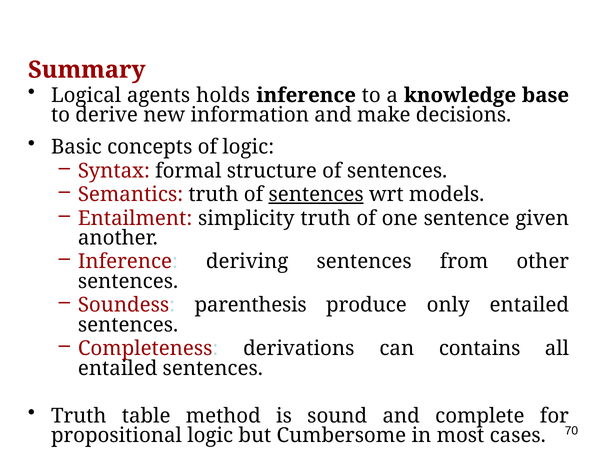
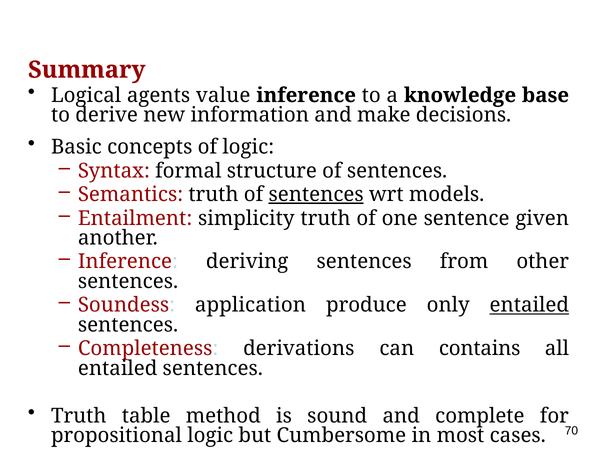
holds: holds -> value (223, 95)
Soundess parenthesis: parenthesis -> application (250, 305)
entailed underline: none -> present (529, 305)
